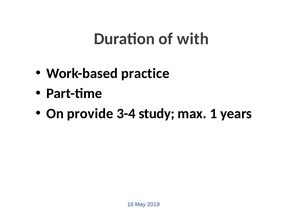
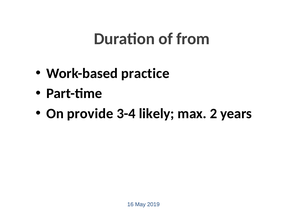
with: with -> from (193, 39)
study: study -> likely (157, 114)
1: 1 -> 2 (213, 114)
